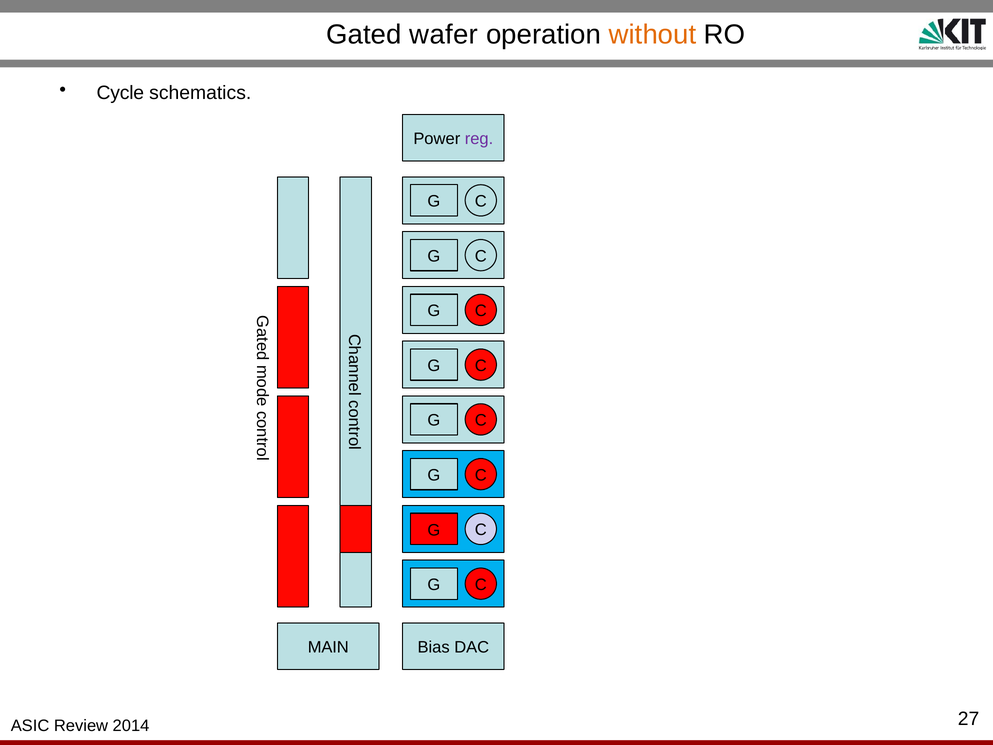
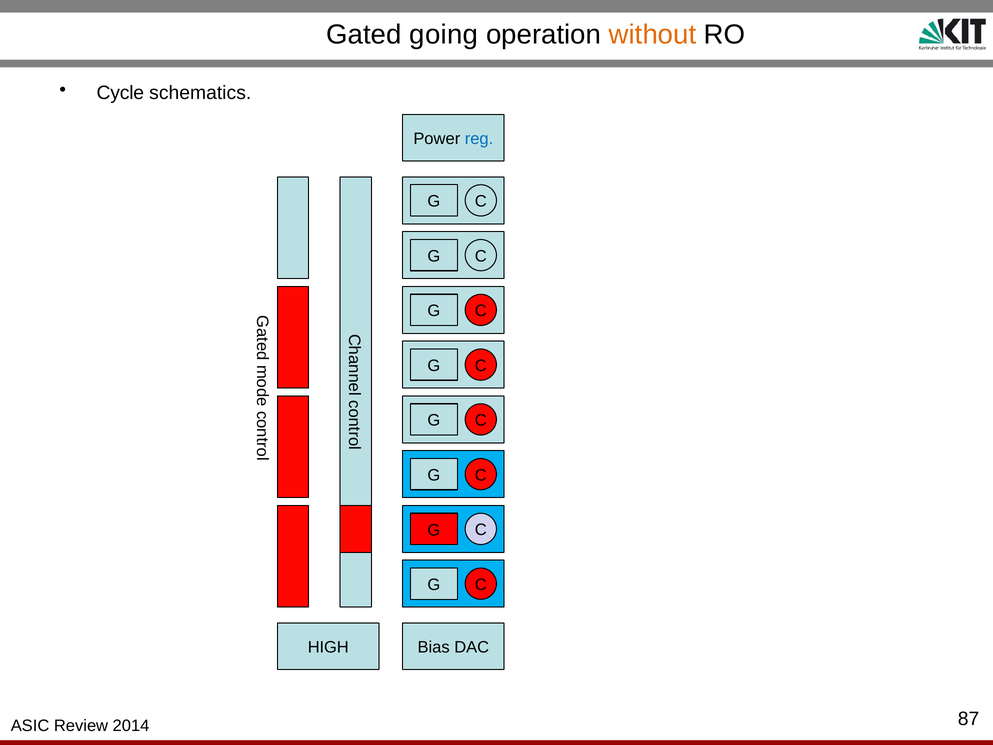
wafer: wafer -> going (444, 35)
reg colour: purple -> blue (479, 139)
MAIN: MAIN -> HIGH (328, 647)
27: 27 -> 87 (969, 719)
